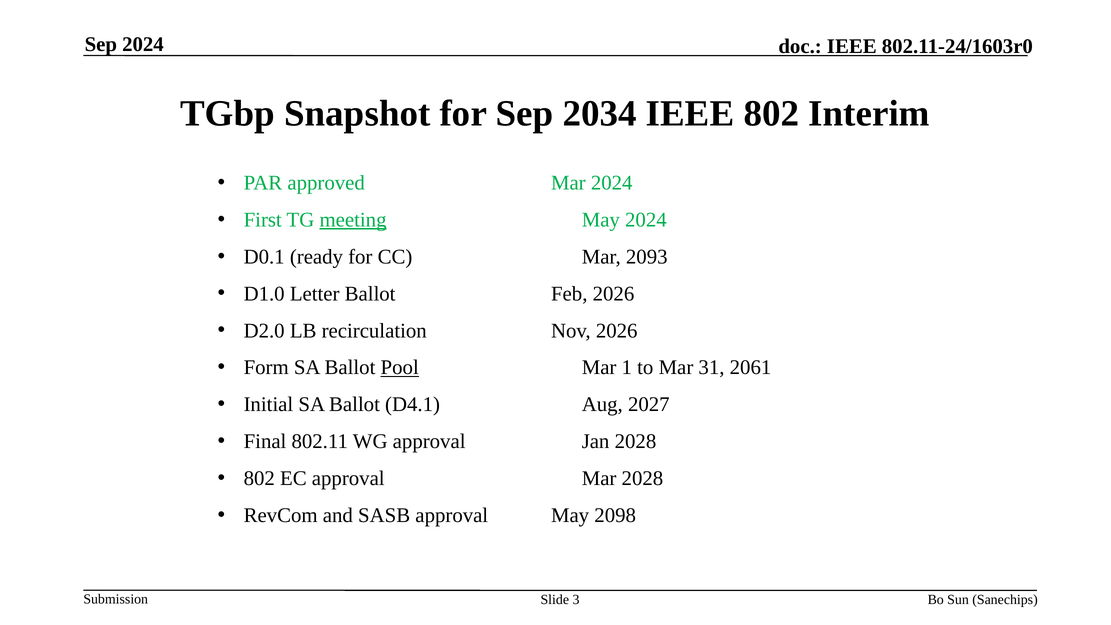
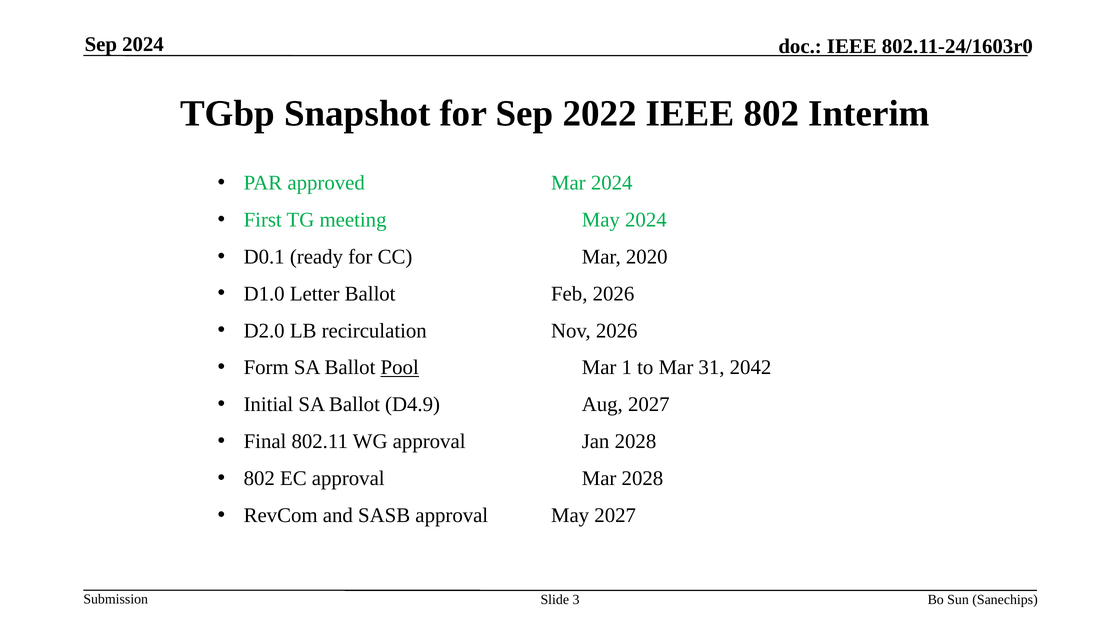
2034: 2034 -> 2022 (600, 114)
meeting underline: present -> none (353, 220)
2093: 2093 -> 2020 (647, 257)
2061: 2061 -> 2042 (751, 368)
D4.1: D4.1 -> D4.9 (413, 404)
May 2098: 2098 -> 2027 (615, 515)
